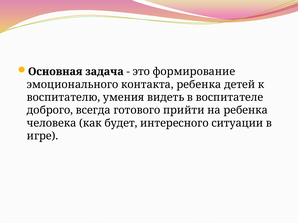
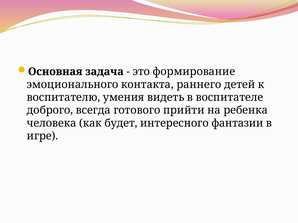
контакта ребенка: ребенка -> раннего (199, 85)
ситуации: ситуации -> фантазии (237, 123)
